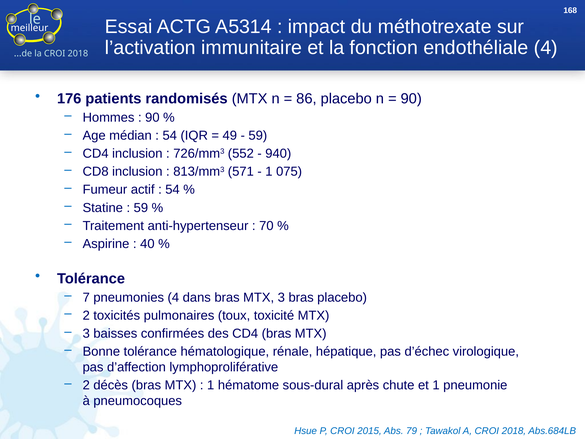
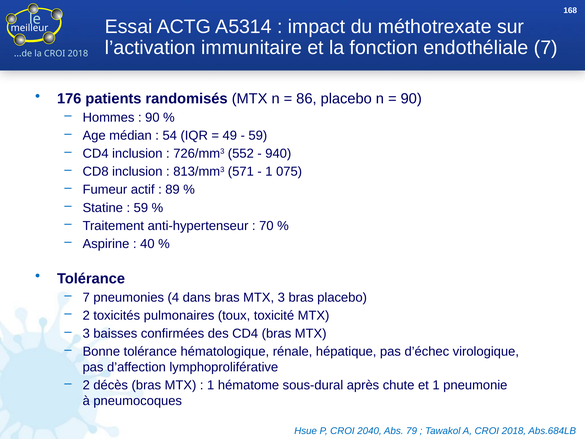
endothéliale 4: 4 -> 7 (546, 48)
54: 54 -> 89 (172, 190)
2015: 2015 -> 2040 (369, 431)
